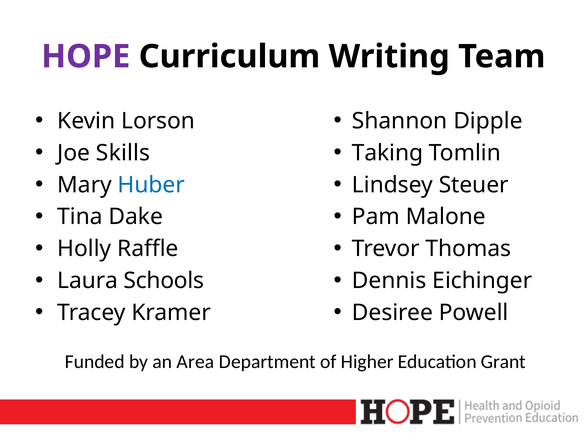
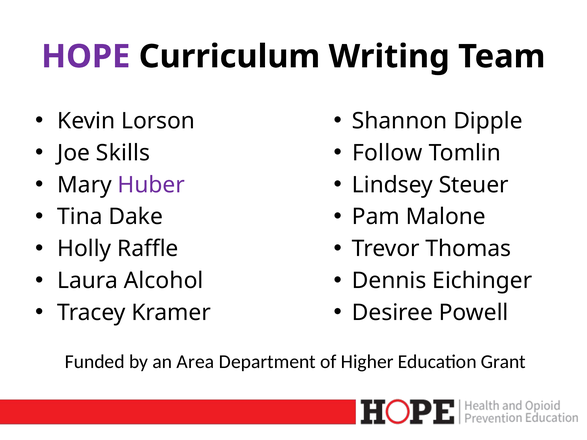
Taking: Taking -> Follow (387, 153)
Huber colour: blue -> purple (151, 185)
Schools: Schools -> Alcohol (164, 281)
